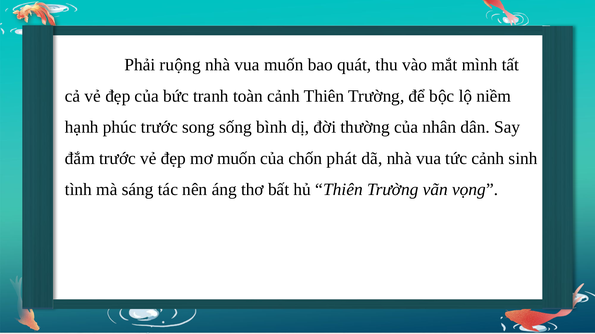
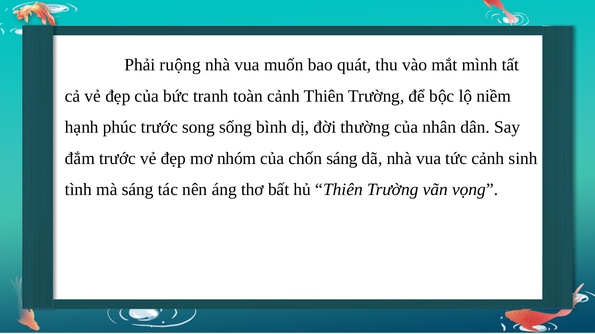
mơ muốn: muốn -> nhóm (237, 159)
chốn phát: phát -> sáng (342, 159)
